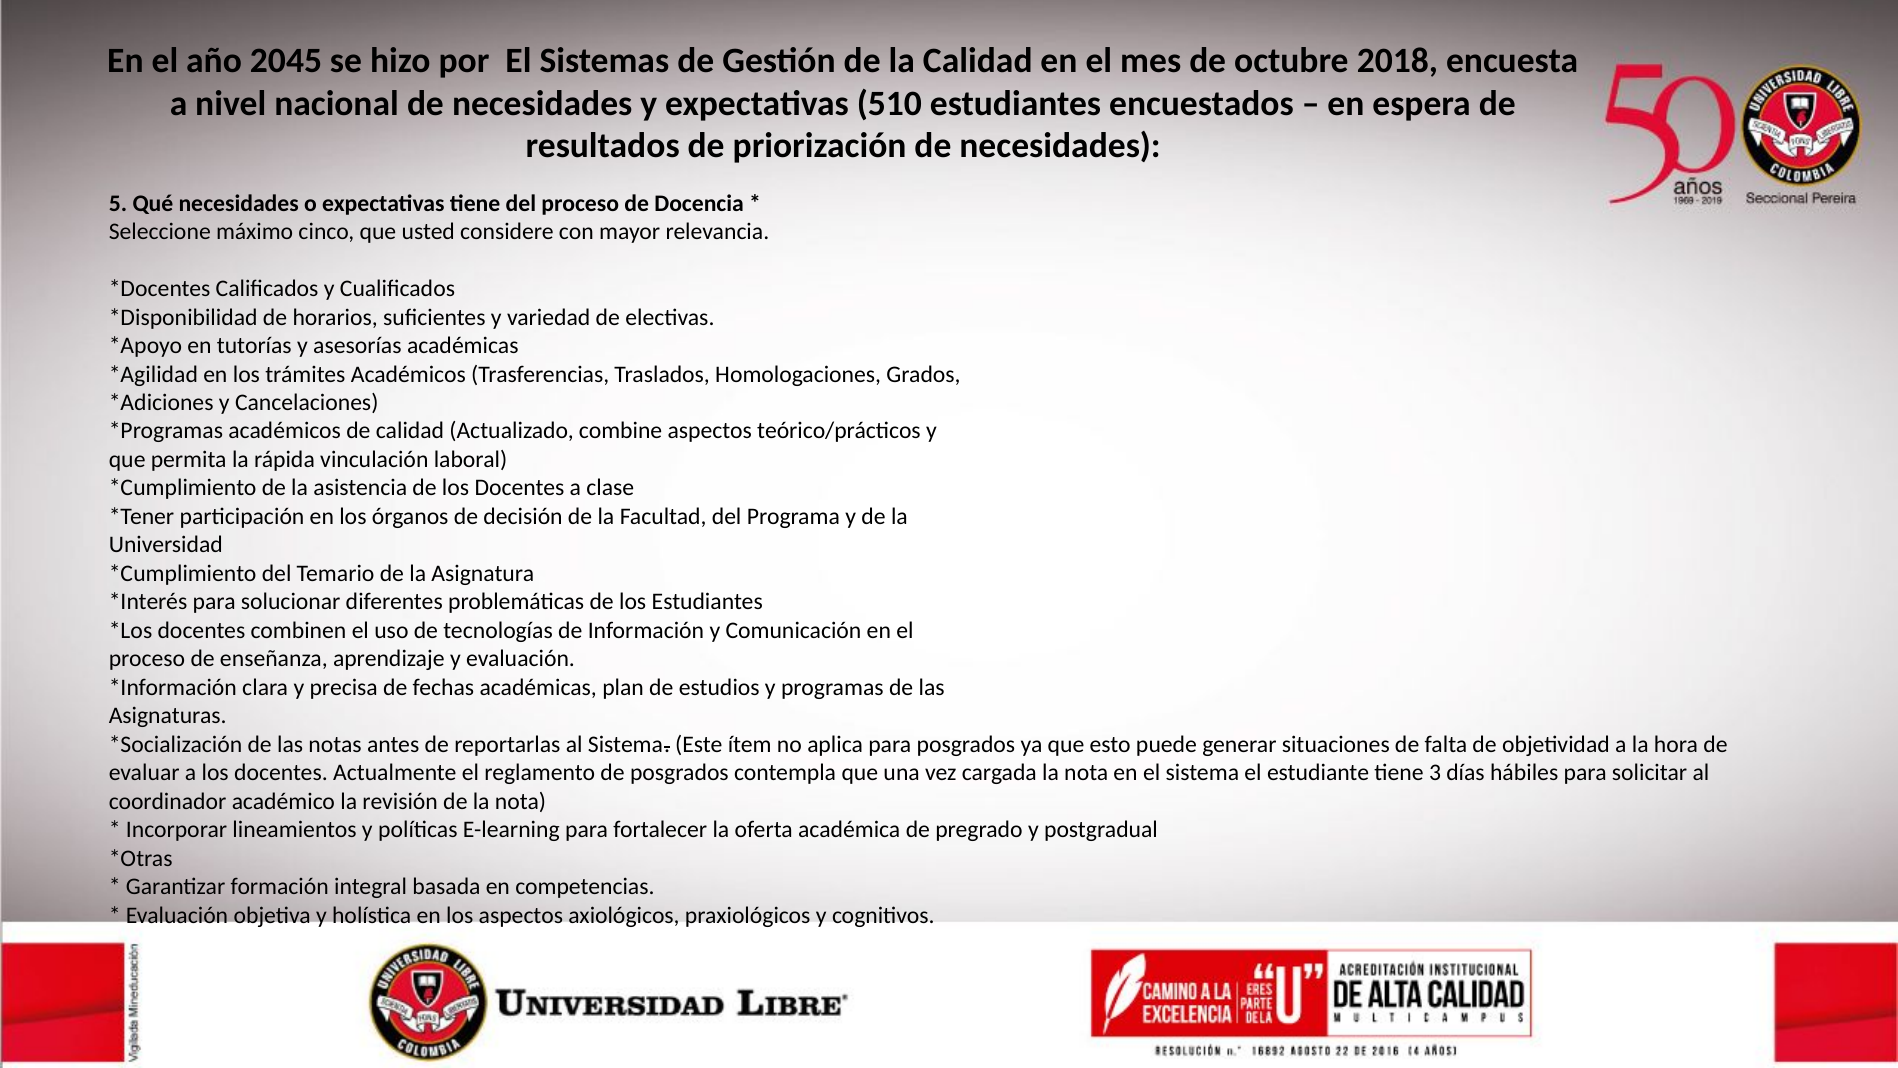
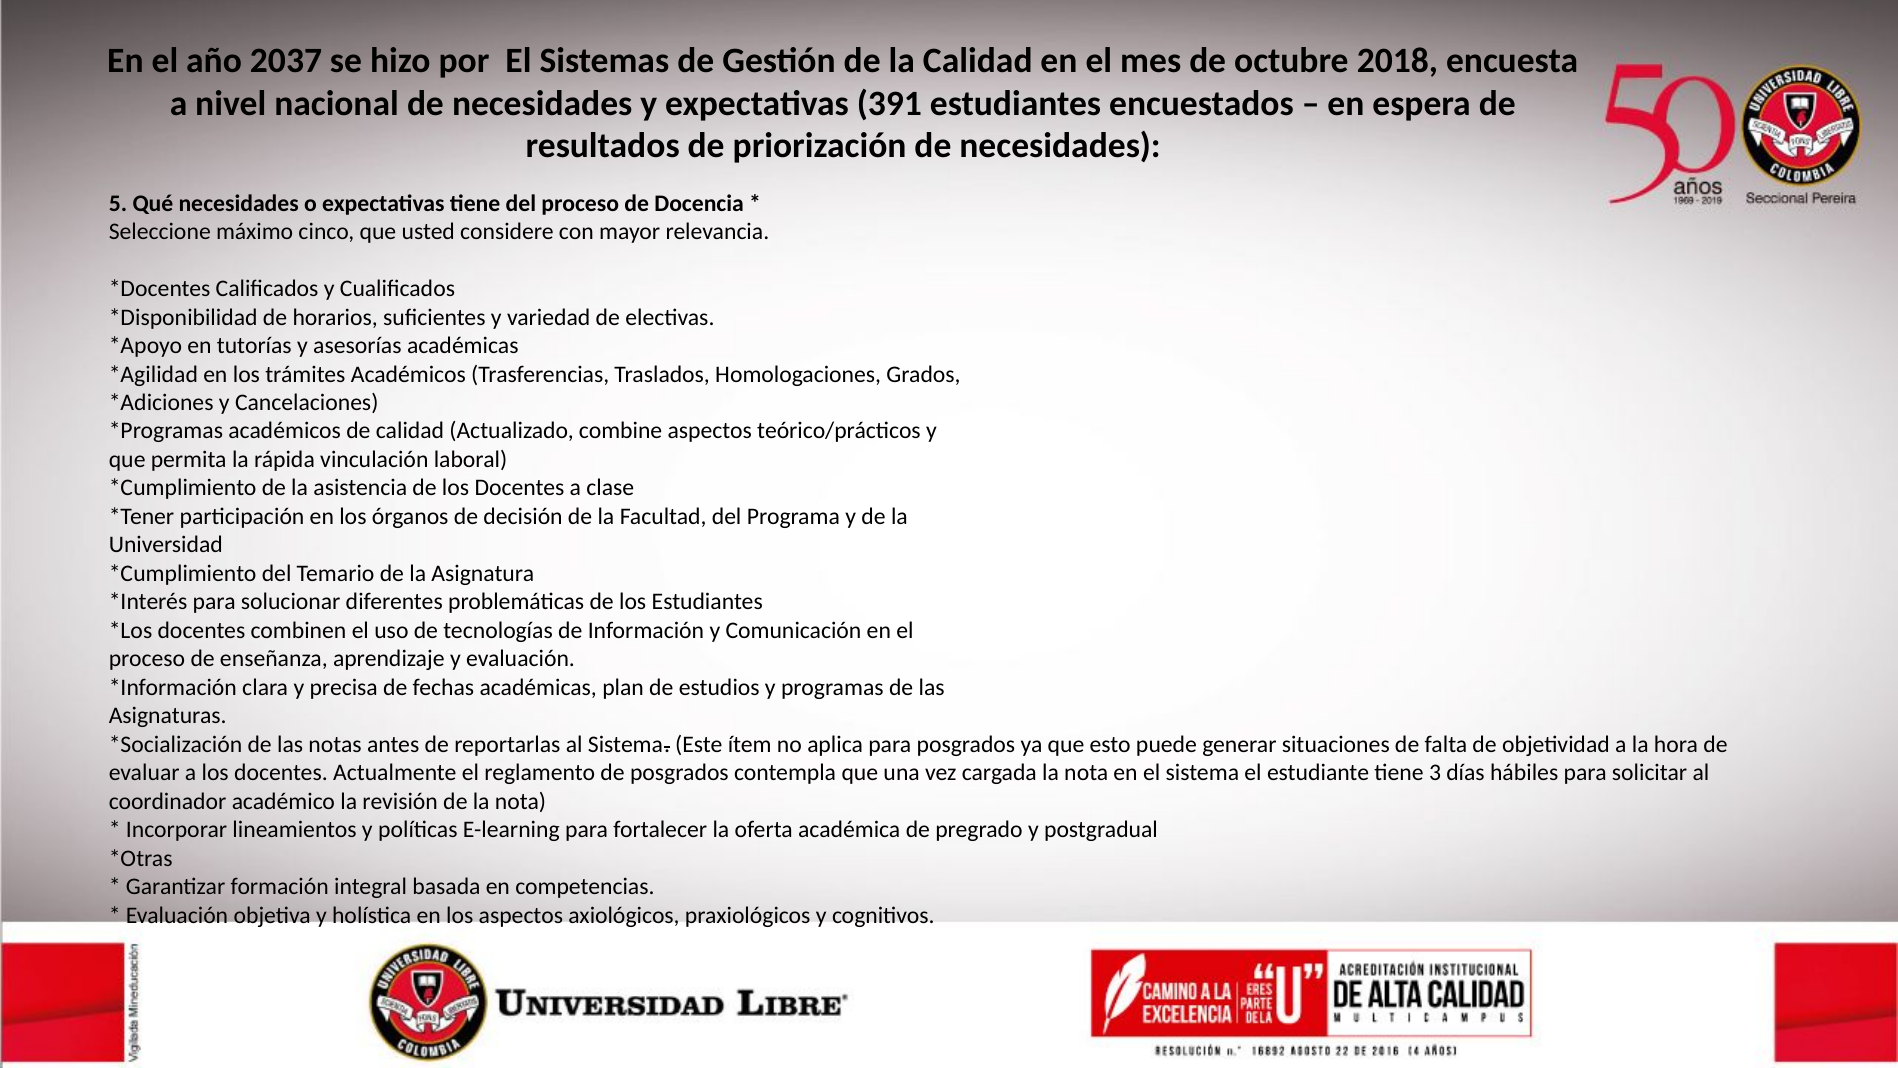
2045: 2045 -> 2037 (286, 61)
510: 510 -> 391 (889, 103)
